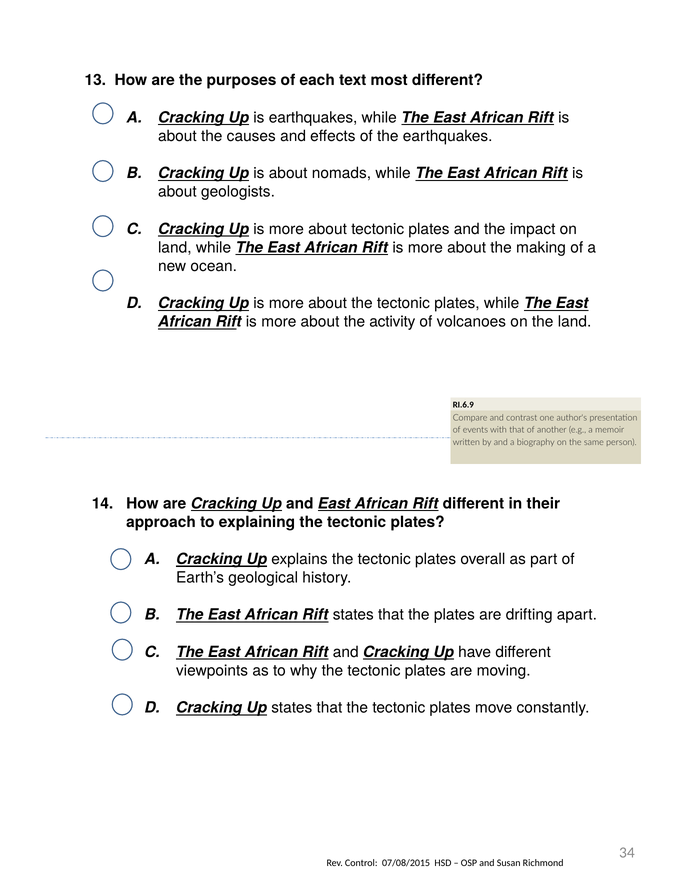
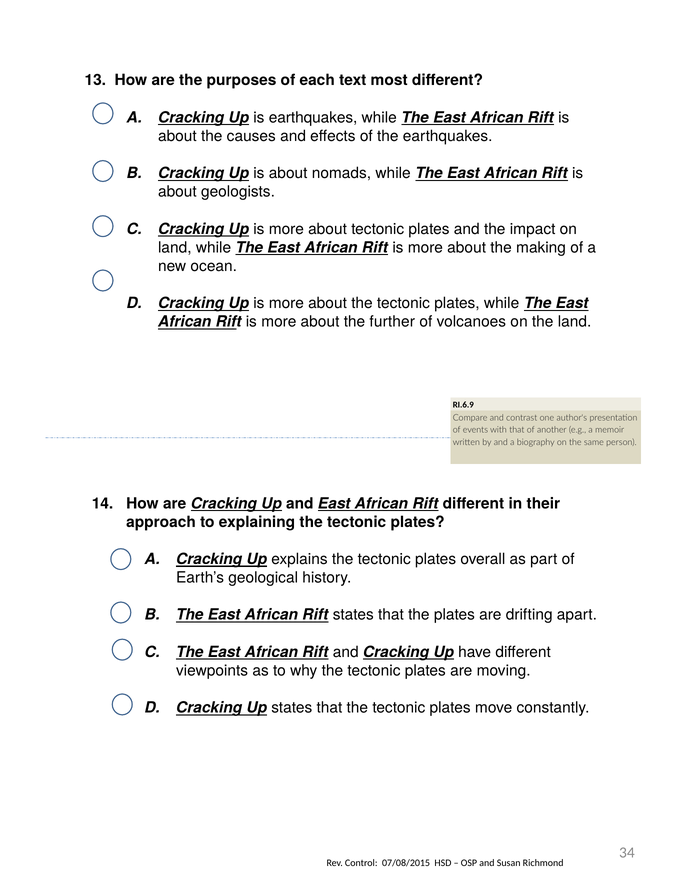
activity: activity -> further (392, 322)
